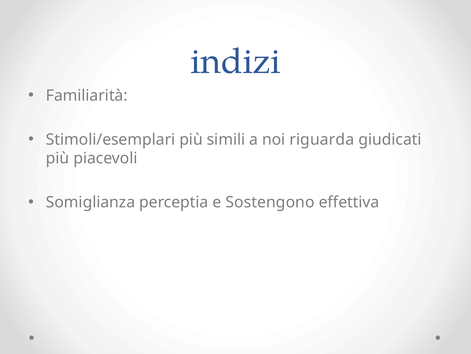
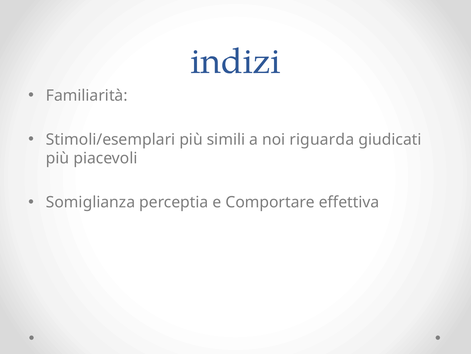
Sostengono: Sostengono -> Comportare (270, 202)
